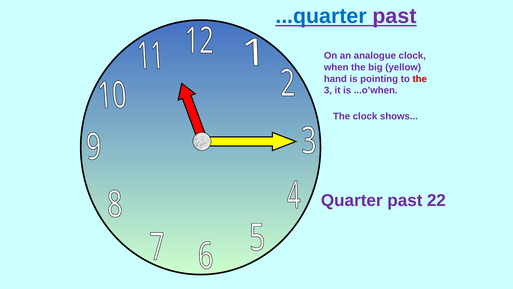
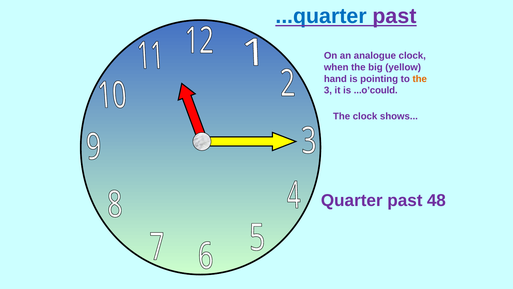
the colour: red -> orange (420, 79)
...o’when: ...o’when -> ...o’could (376, 90)
22: 22 -> 48 (436, 200)
